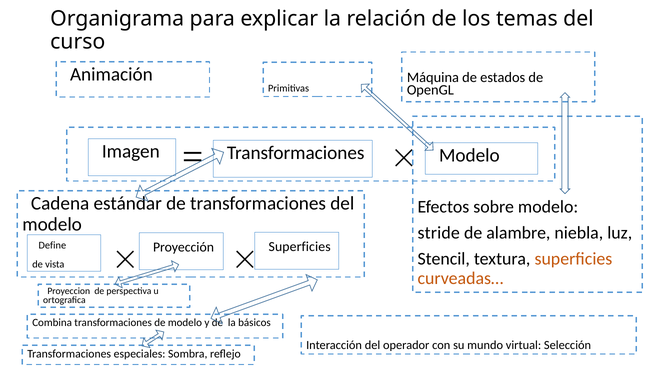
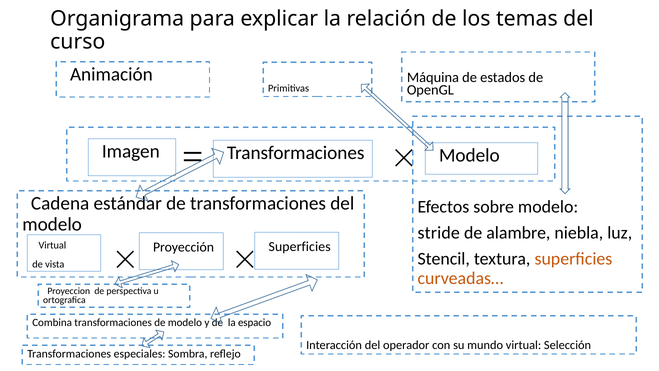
Define: Define -> Virtual (52, 245)
básicos: básicos -> espacio (255, 322)
